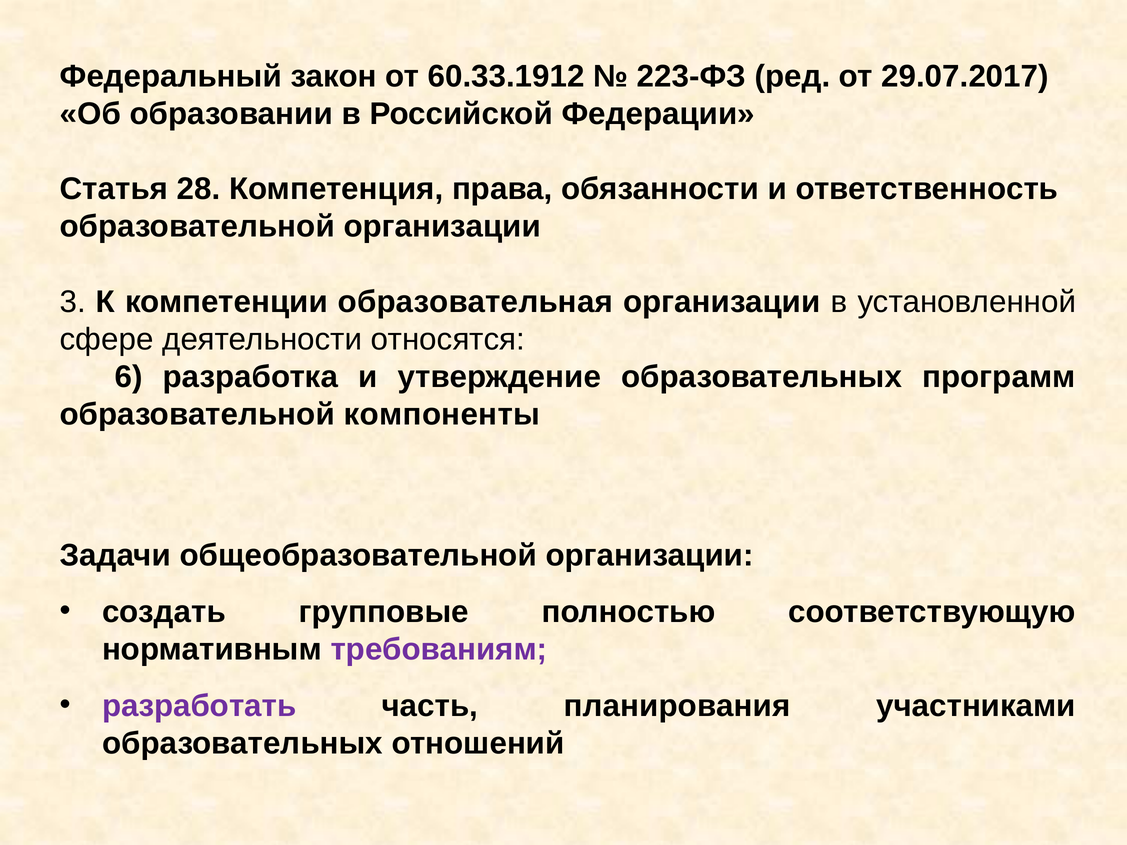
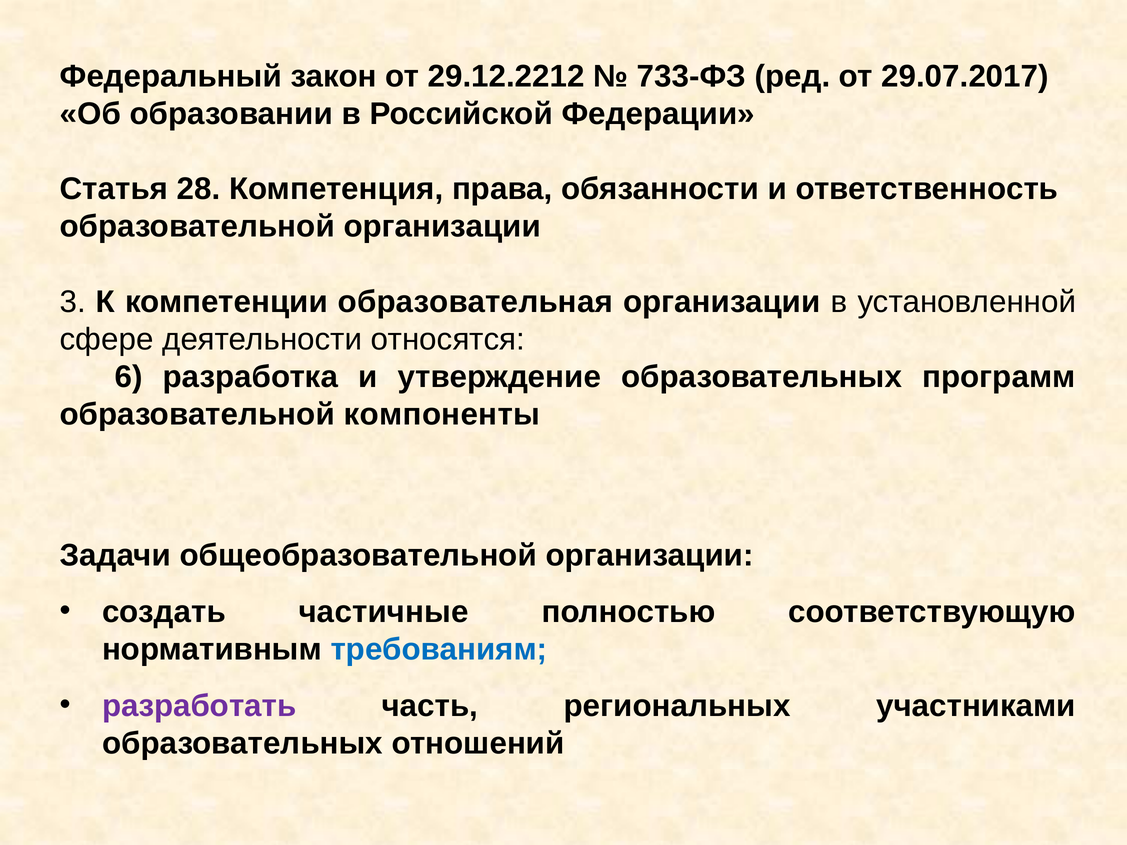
60.33.1912: 60.33.1912 -> 29.12.2212 (506, 76)
223-ФЗ: 223-ФЗ -> 733-ФЗ (691, 76)
групповые: групповые -> частичные (384, 612)
требованиям colour: purple -> blue (439, 650)
планирования: планирования -> региональных (677, 706)
